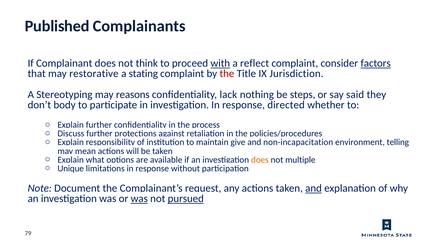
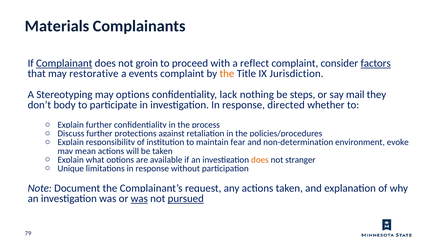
Published: Published -> Materials (57, 26)
Complainant underline: none -> present (64, 63)
think: think -> groin (147, 63)
with underline: present -> none (220, 63)
stating: stating -> events (143, 74)
the colour: red -> orange (227, 74)
may reasons: reasons -> options (133, 95)
said: said -> mail (355, 95)
give: give -> fear (238, 142)
non-incapacitation: non-incapacitation -> non-determination (298, 142)
telling: telling -> evoke (398, 142)
multiple: multiple -> stranger (300, 160)
and underline: present -> none (314, 188)
